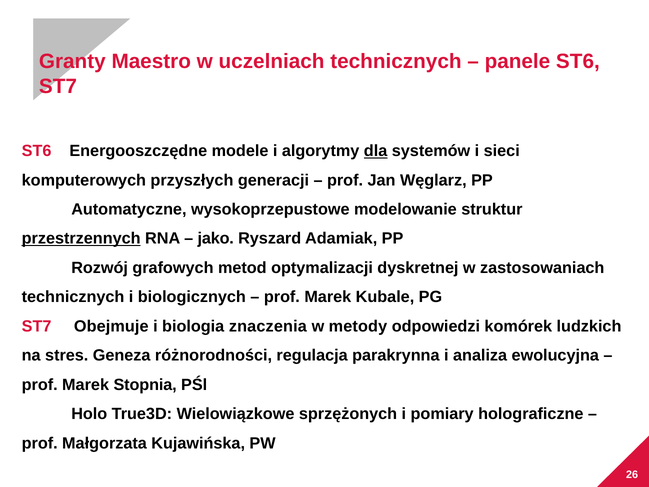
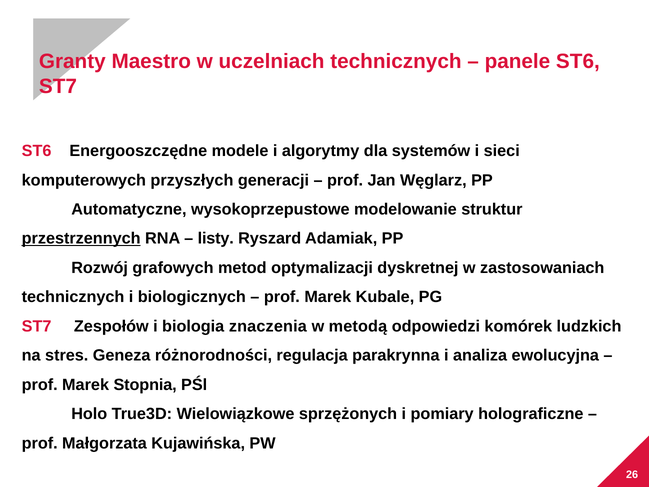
dla underline: present -> none (376, 151)
jako: jako -> listy (216, 239)
Obejmuje: Obejmuje -> Zespołów (111, 326)
metody: metody -> metodą (358, 326)
